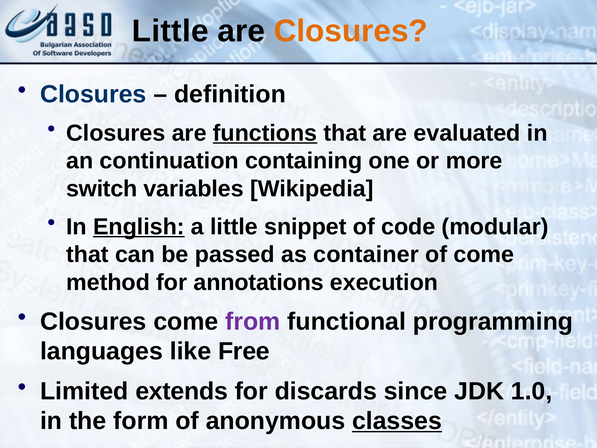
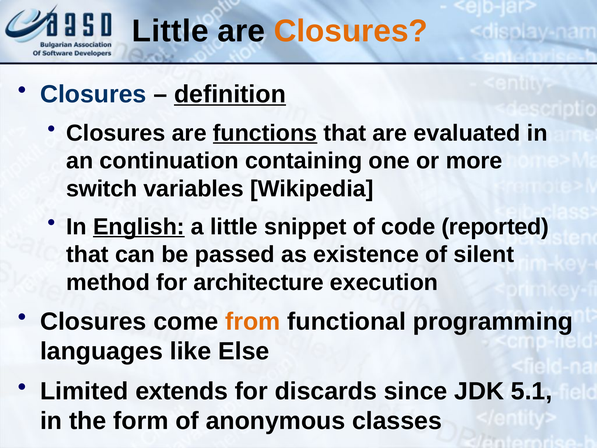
definition underline: none -> present (230, 94)
modular: modular -> reported (495, 227)
container: container -> existence (366, 254)
of come: come -> silent (484, 254)
annotations: annotations -> architecture (259, 282)
from colour: purple -> orange (253, 321)
Free: Free -> Else (244, 351)
1.0: 1.0 -> 5.1 (532, 391)
classes underline: present -> none (397, 421)
